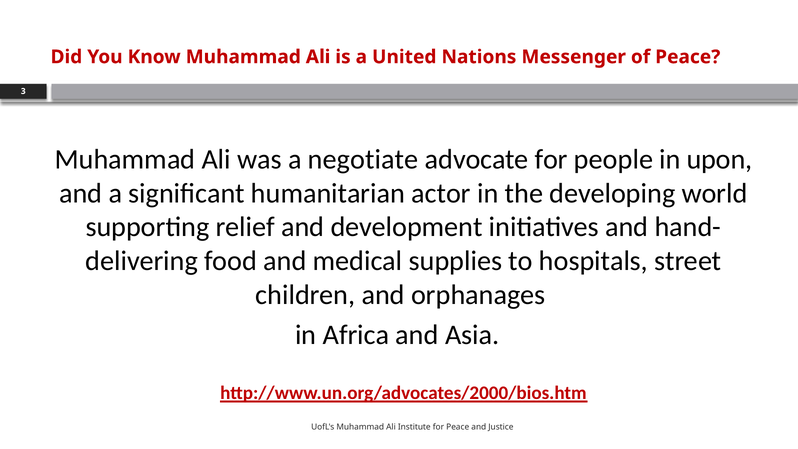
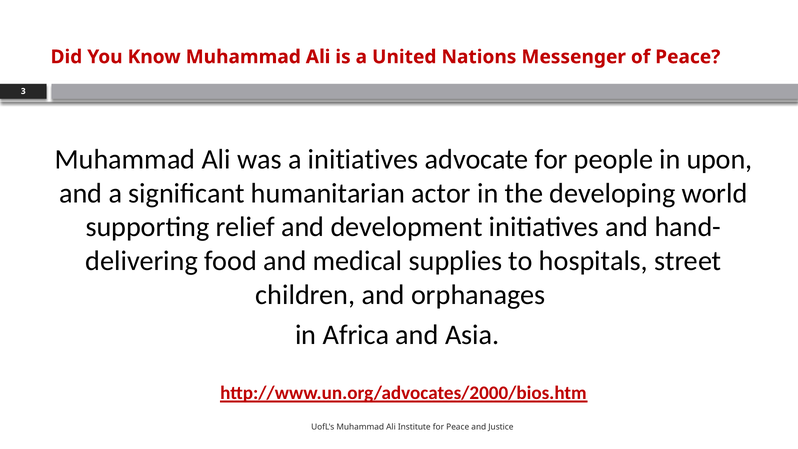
a negotiate: negotiate -> initiatives (363, 159)
